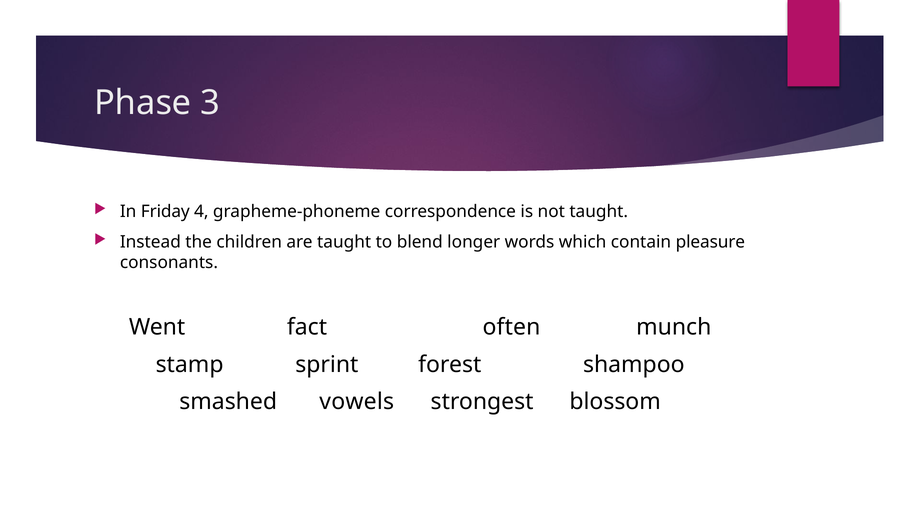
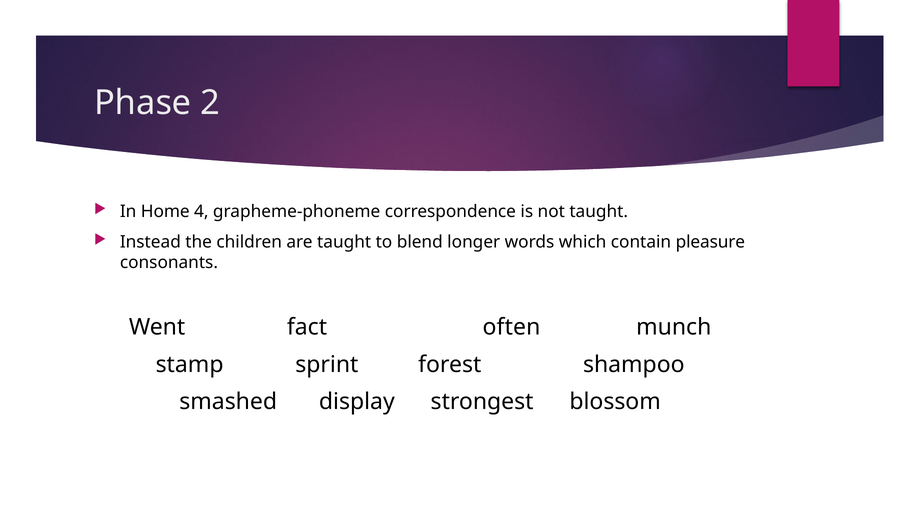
3: 3 -> 2 (210, 103)
Friday: Friday -> Home (165, 211)
vowels: vowels -> display (357, 401)
